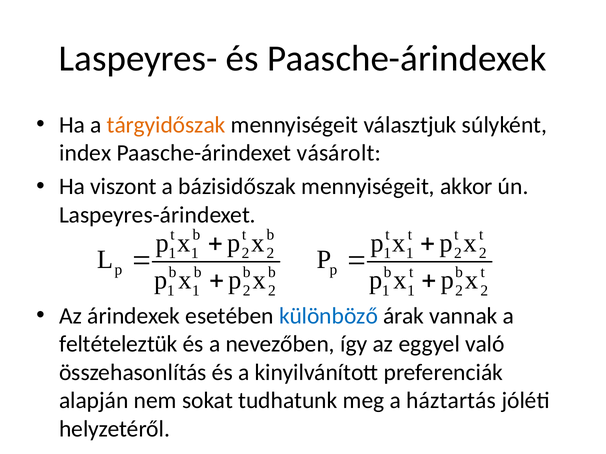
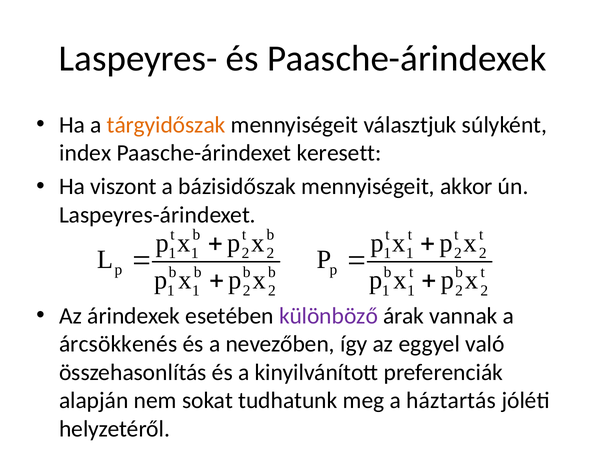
vásárolt: vásárolt -> keresett (339, 153)
különböző colour: blue -> purple (328, 316)
feltételeztük: feltételeztük -> árcsökkenés (118, 345)
